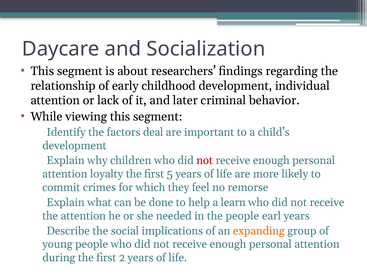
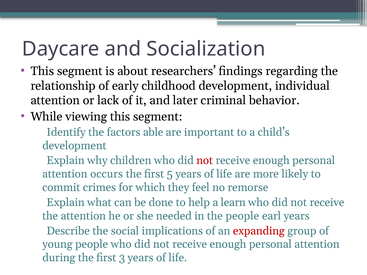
deal: deal -> able (153, 132)
loyalty: loyalty -> occurs (107, 174)
expanding colour: orange -> red (259, 231)
2: 2 -> 3 (122, 258)
